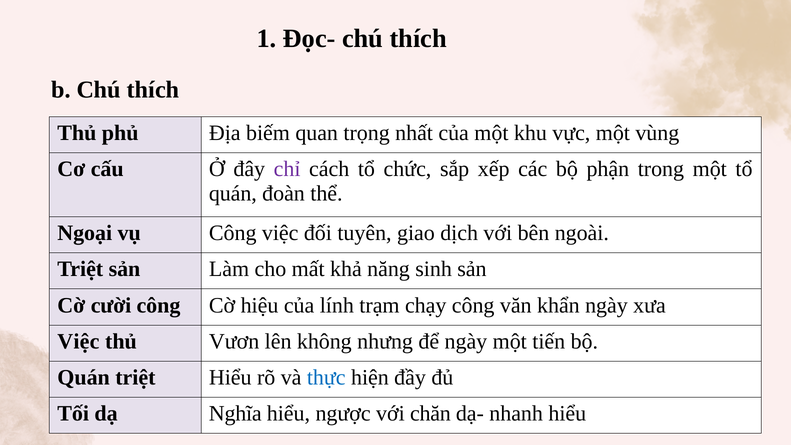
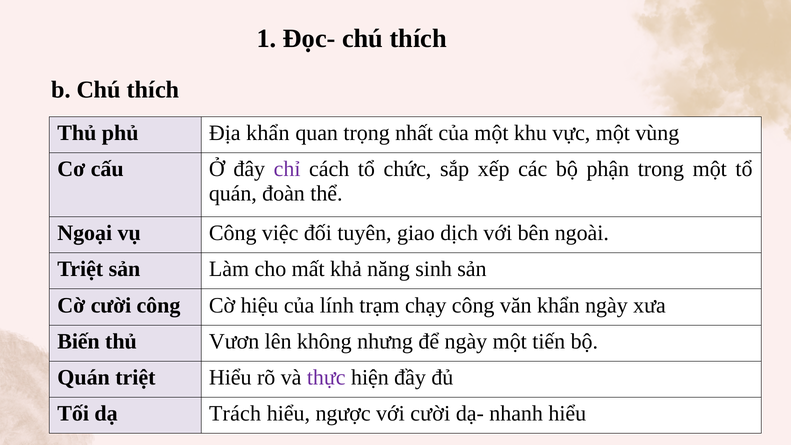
Địa biếm: biếm -> khẩn (268, 133)
Việc: Việc -> Biến (79, 341)
thực colour: blue -> purple (326, 377)
Nghĩa: Nghĩa -> Trách (235, 413)
với chăn: chăn -> cười (430, 413)
